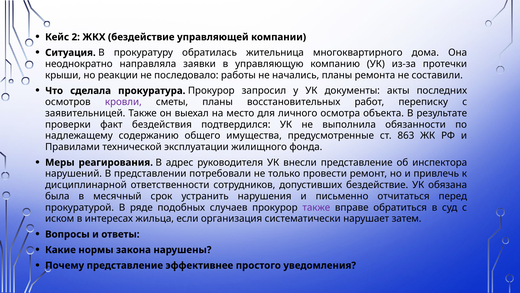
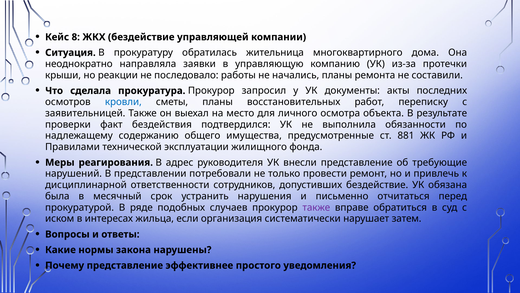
2: 2 -> 8 (76, 37)
кровли colour: purple -> blue (123, 102)
863: 863 -> 881 (406, 135)
инспектора: инспектора -> требующие (440, 162)
